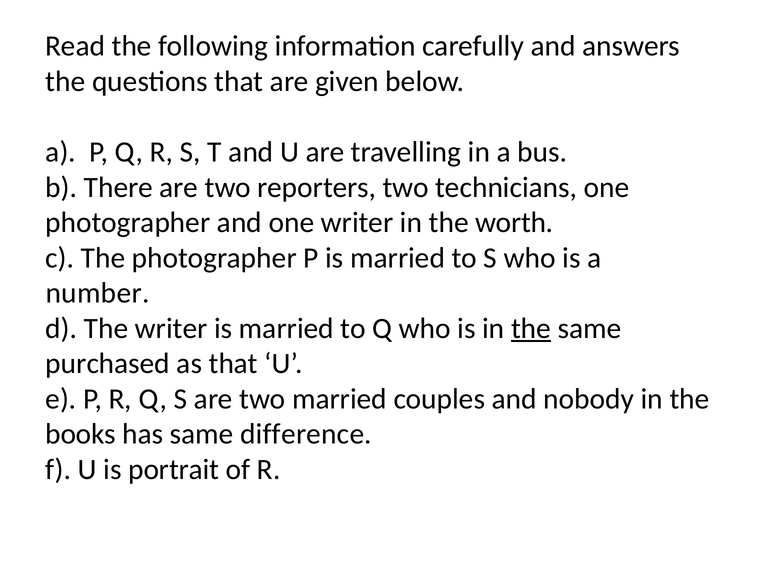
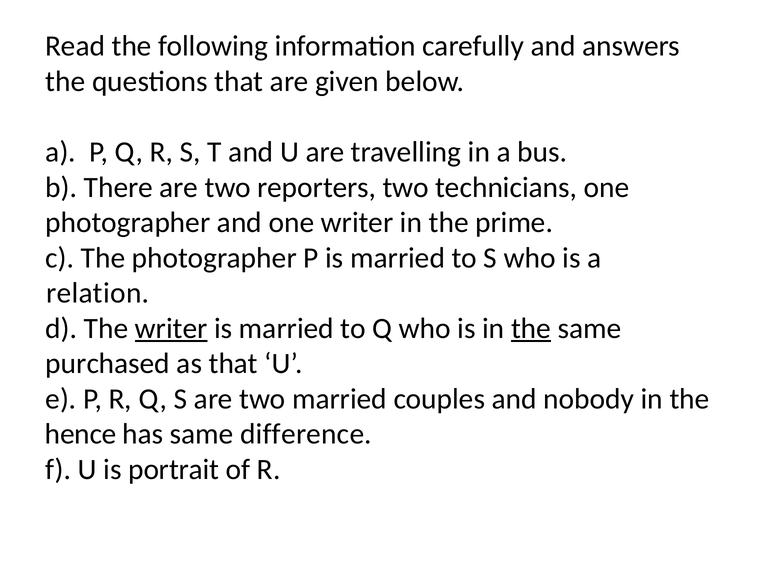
worth: worth -> prime (514, 223)
number: number -> relation (98, 293)
writer underline: none -> present (171, 329)
books: books -> hence (81, 435)
